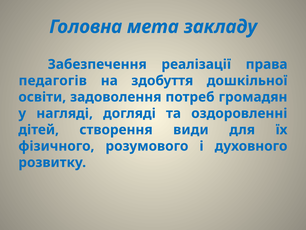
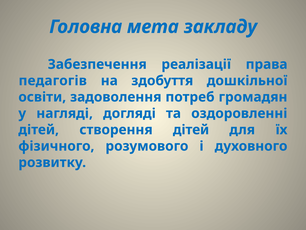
створення види: види -> дітей (191, 129)
